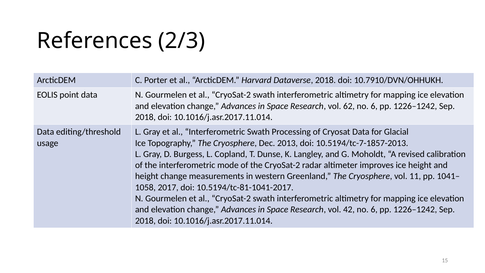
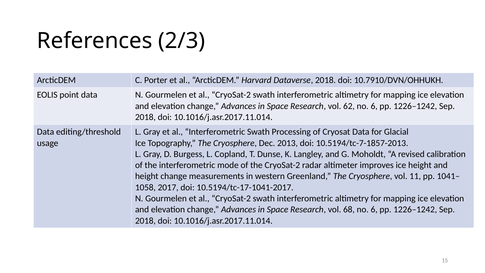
10.5194/tc-81-1041-2017: 10.5194/tc-81-1041-2017 -> 10.5194/tc-17-1041-2017 (245, 187)
42: 42 -> 68 (349, 209)
